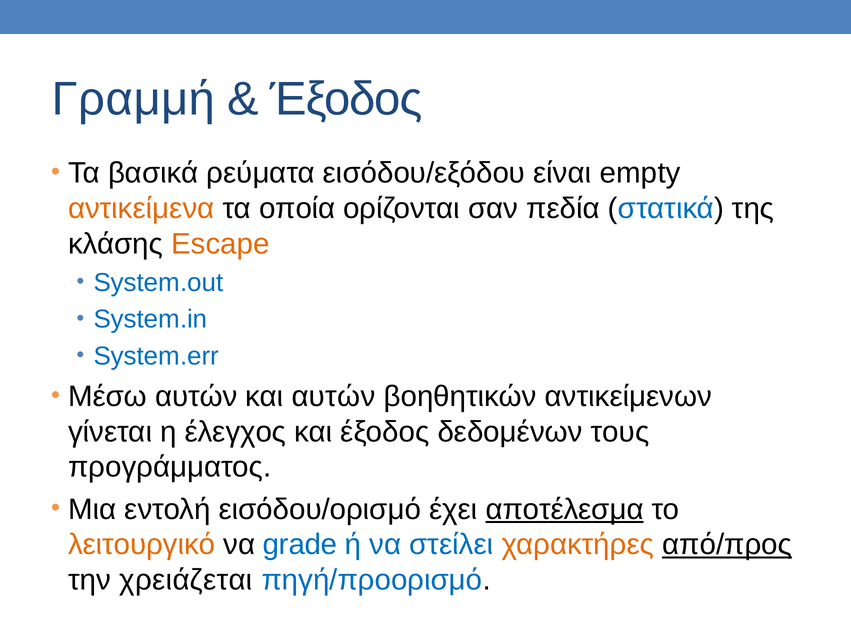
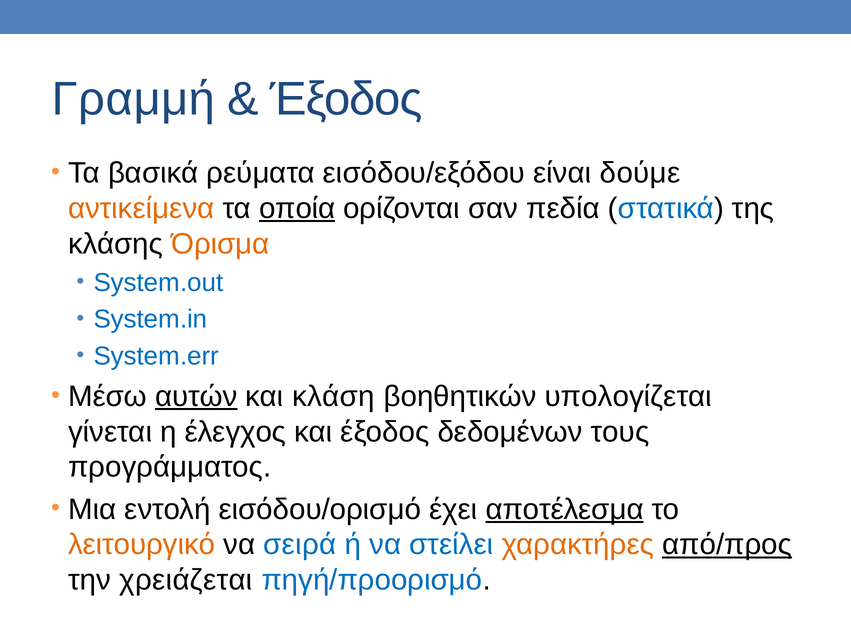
empty: empty -> δούμε (640, 173)
οποία underline: none -> present (297, 208)
Escape: Escape -> Όρισμα (220, 244)
αυτών underline: none -> present (196, 397)
και αυτών: αυτών -> κλάση (333, 397)
αντικείμενων: αντικείμενων -> υπολογίζεται (628, 397)
grade: grade -> σειρά (300, 545)
